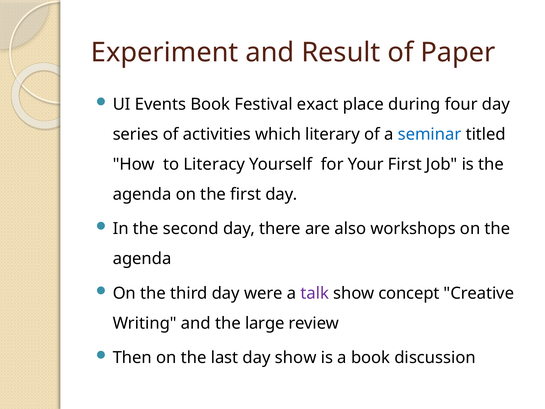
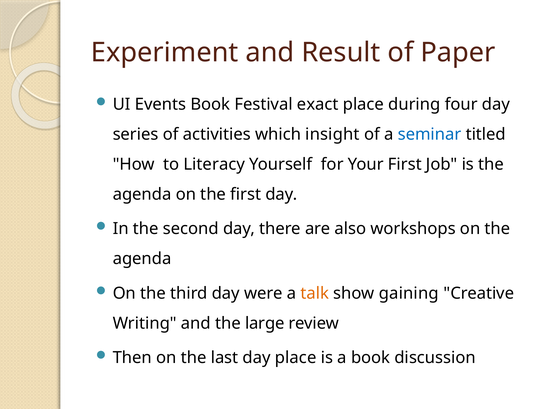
literary: literary -> insight (332, 134)
talk colour: purple -> orange (315, 293)
concept: concept -> gaining (409, 293)
day show: show -> place (296, 358)
